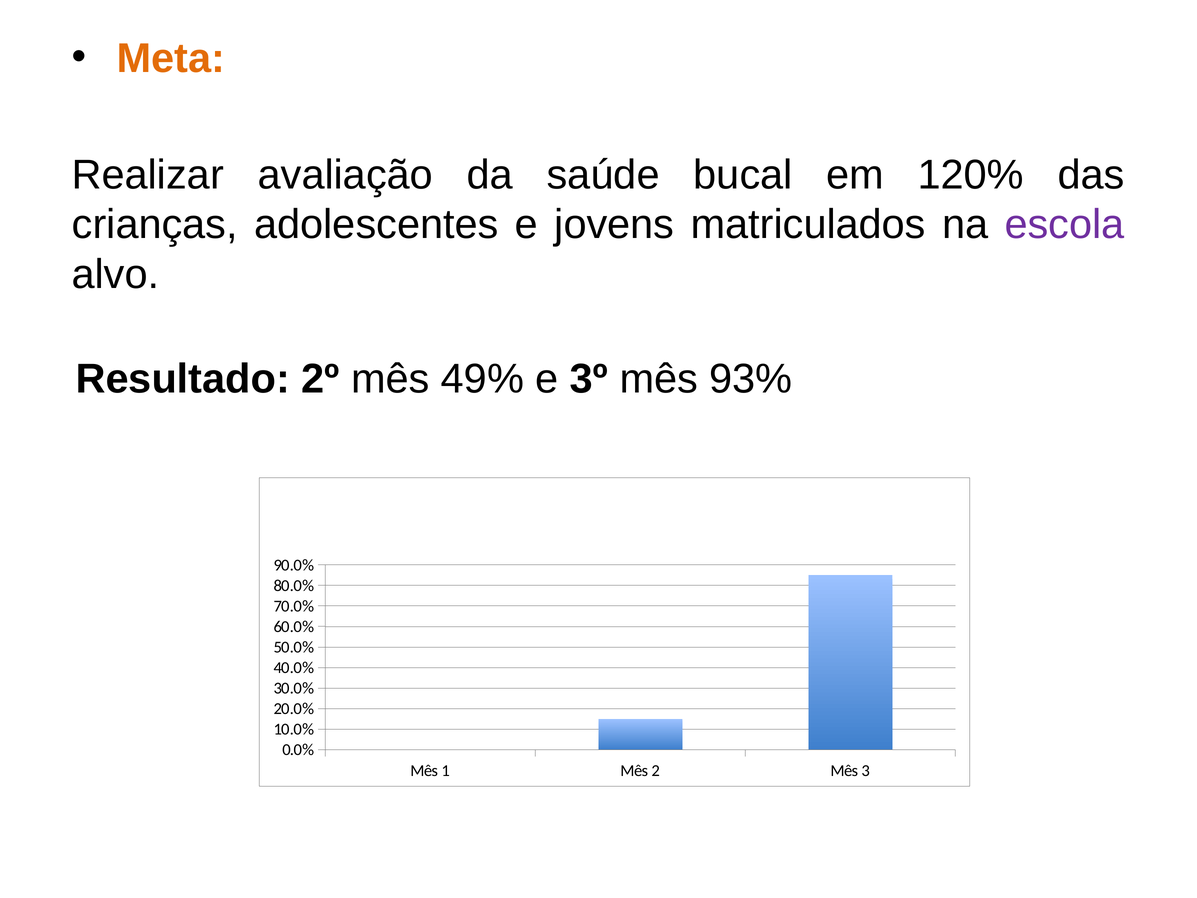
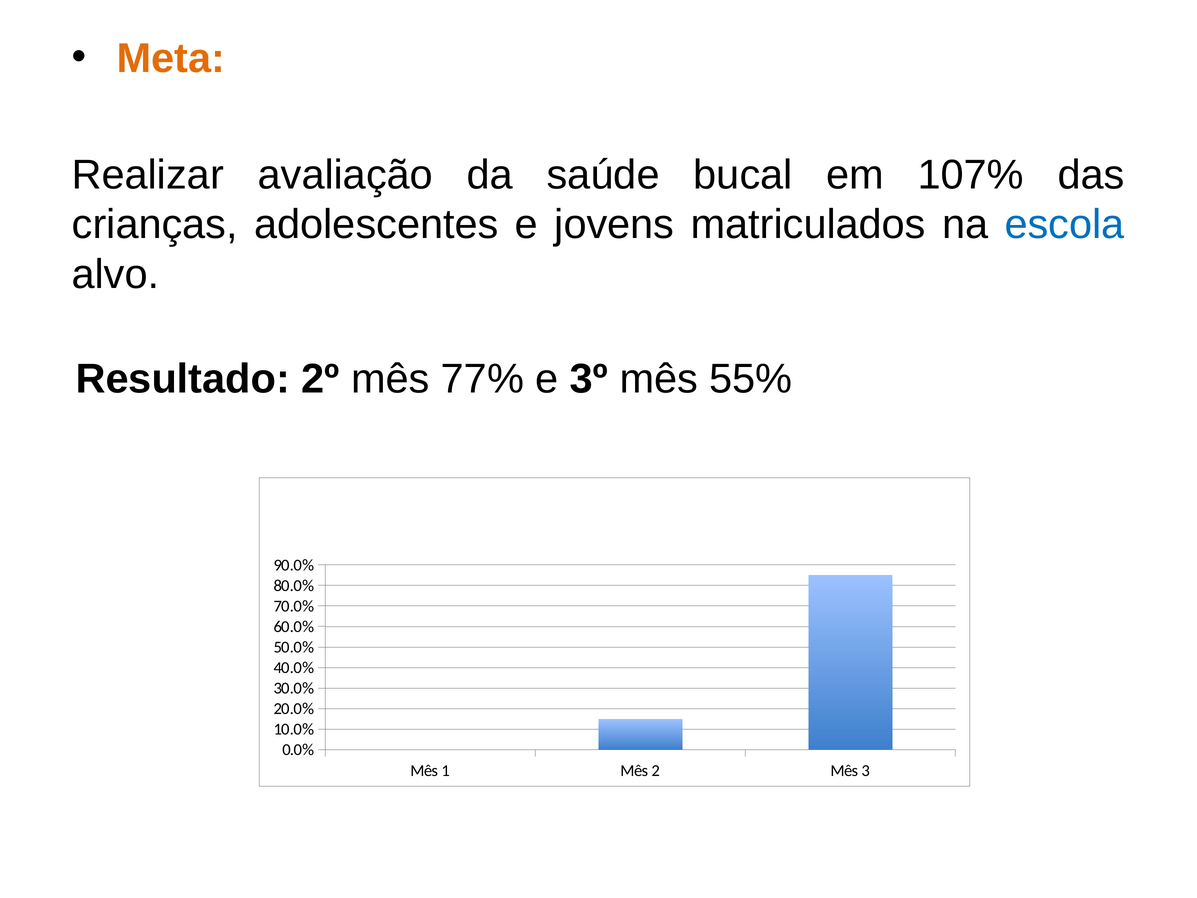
120%: 120% -> 107% (971, 175)
escola colour: purple -> blue (1065, 225)
49%: 49% -> 77% (482, 379)
93%: 93% -> 55% (751, 379)
